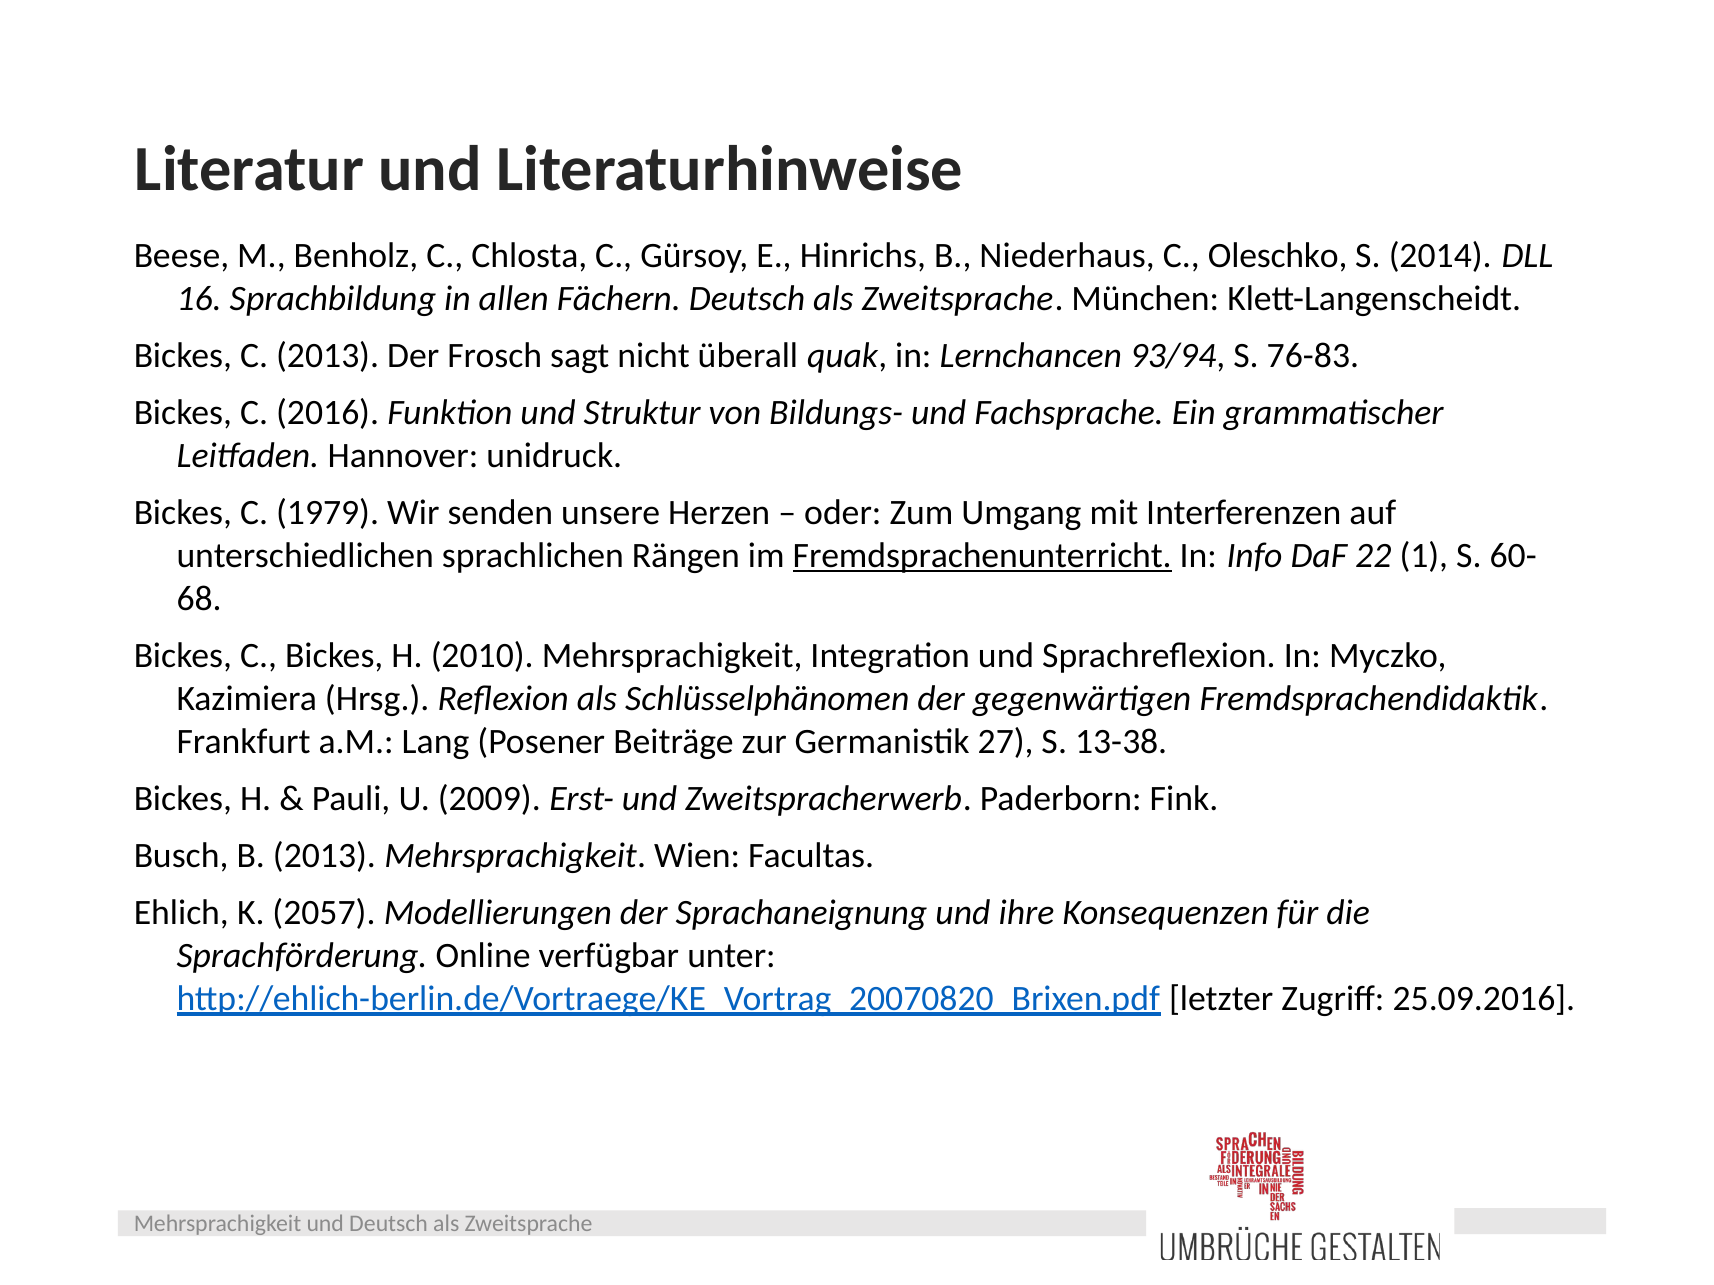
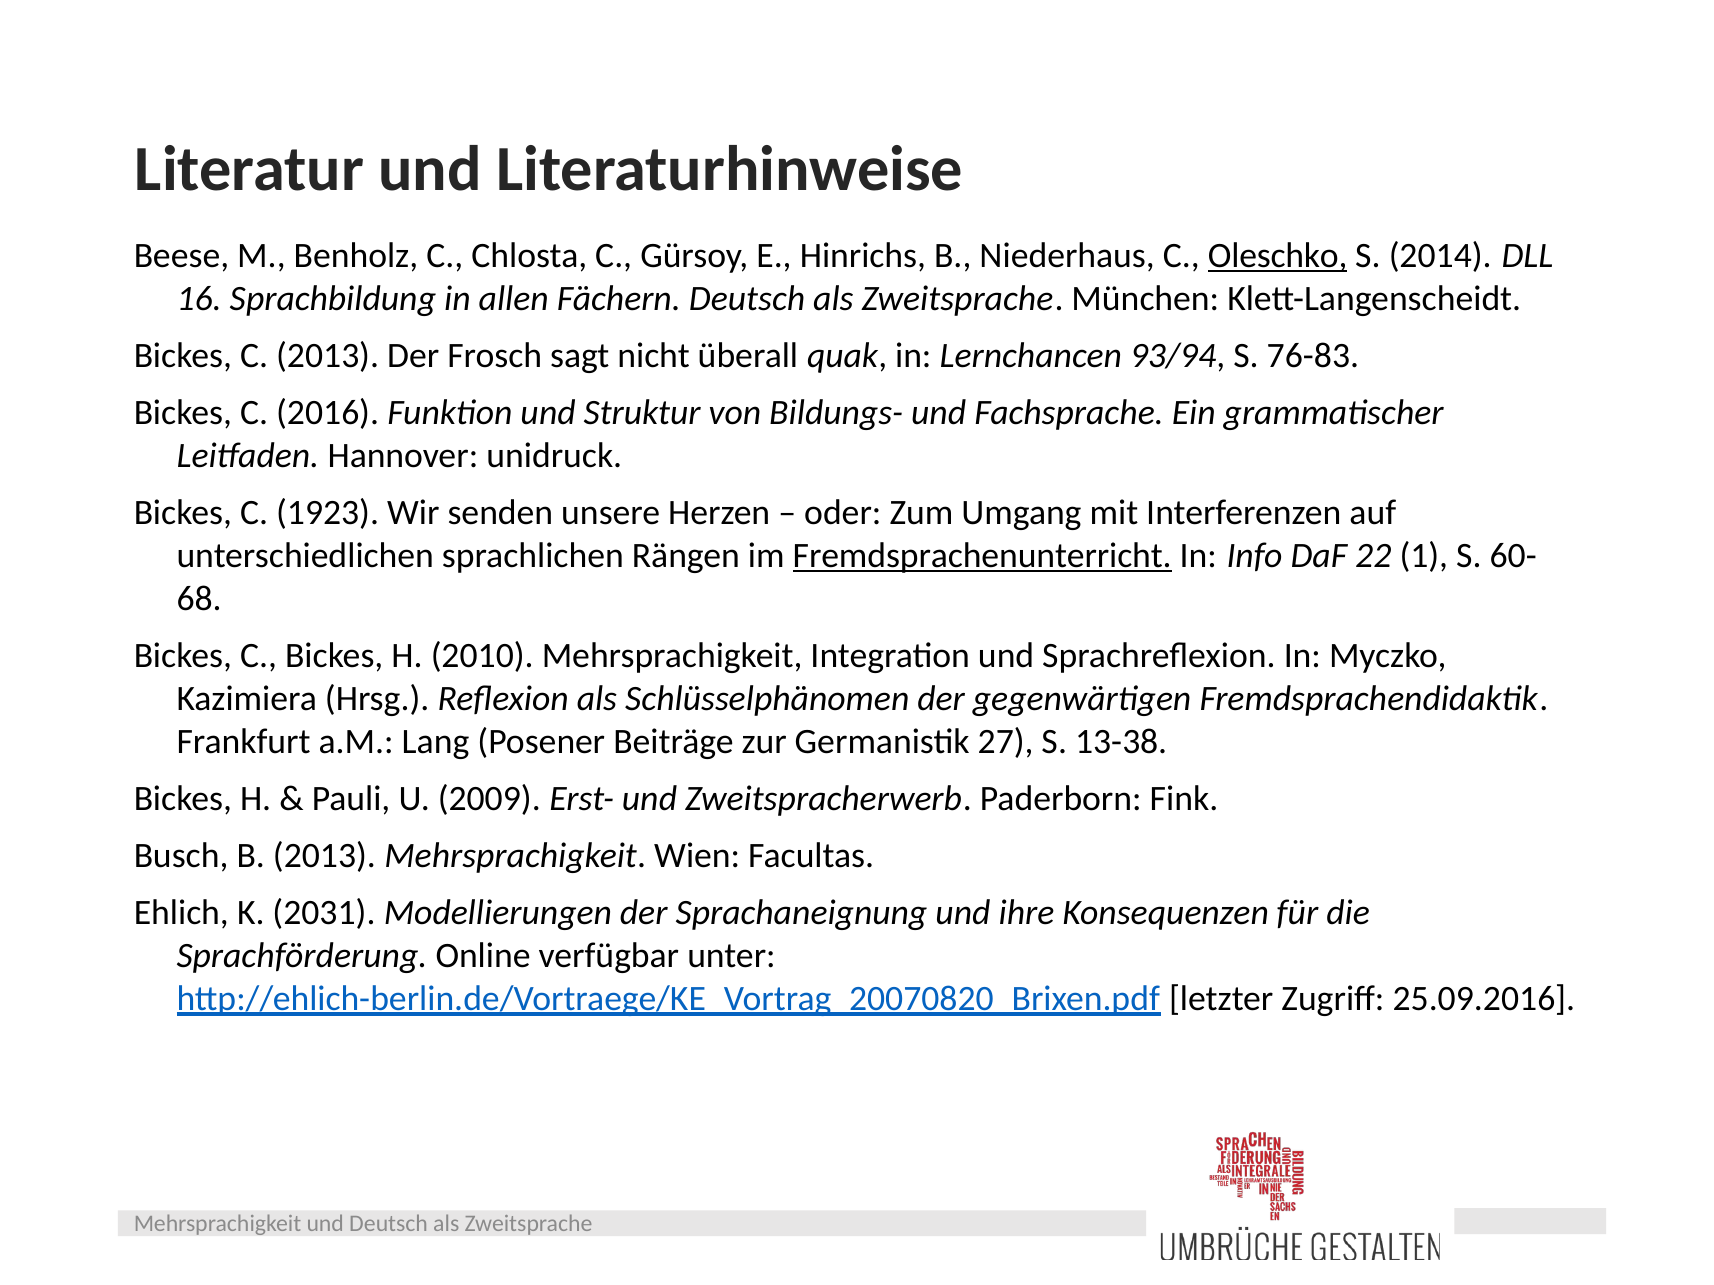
Oleschko underline: none -> present (1278, 256)
1979: 1979 -> 1923 (328, 513)
2057: 2057 -> 2031 (324, 913)
